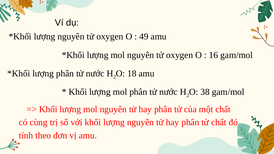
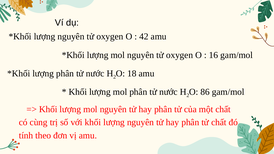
49: 49 -> 42 (144, 37)
38: 38 -> 86 (205, 92)
